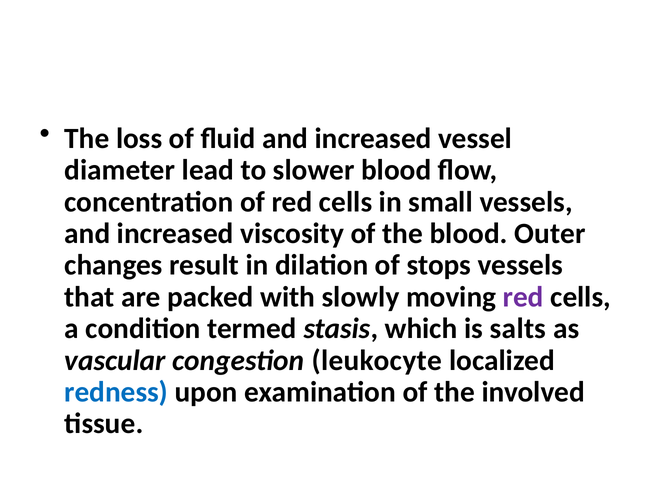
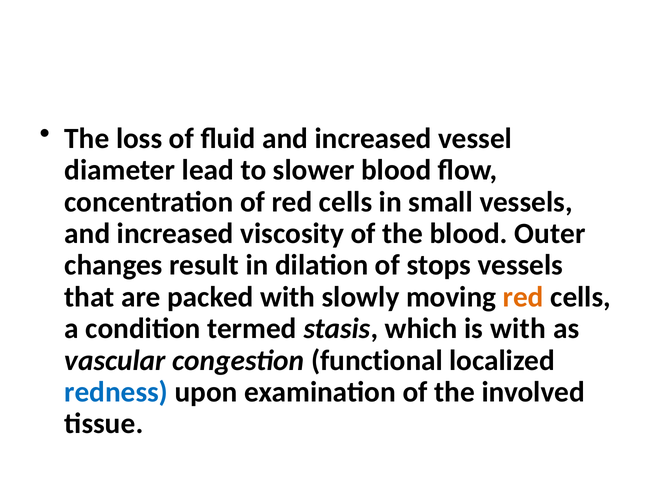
red colour: purple -> orange (523, 297)
is salts: salts -> with (518, 329)
leukocyte: leukocyte -> functional (377, 360)
